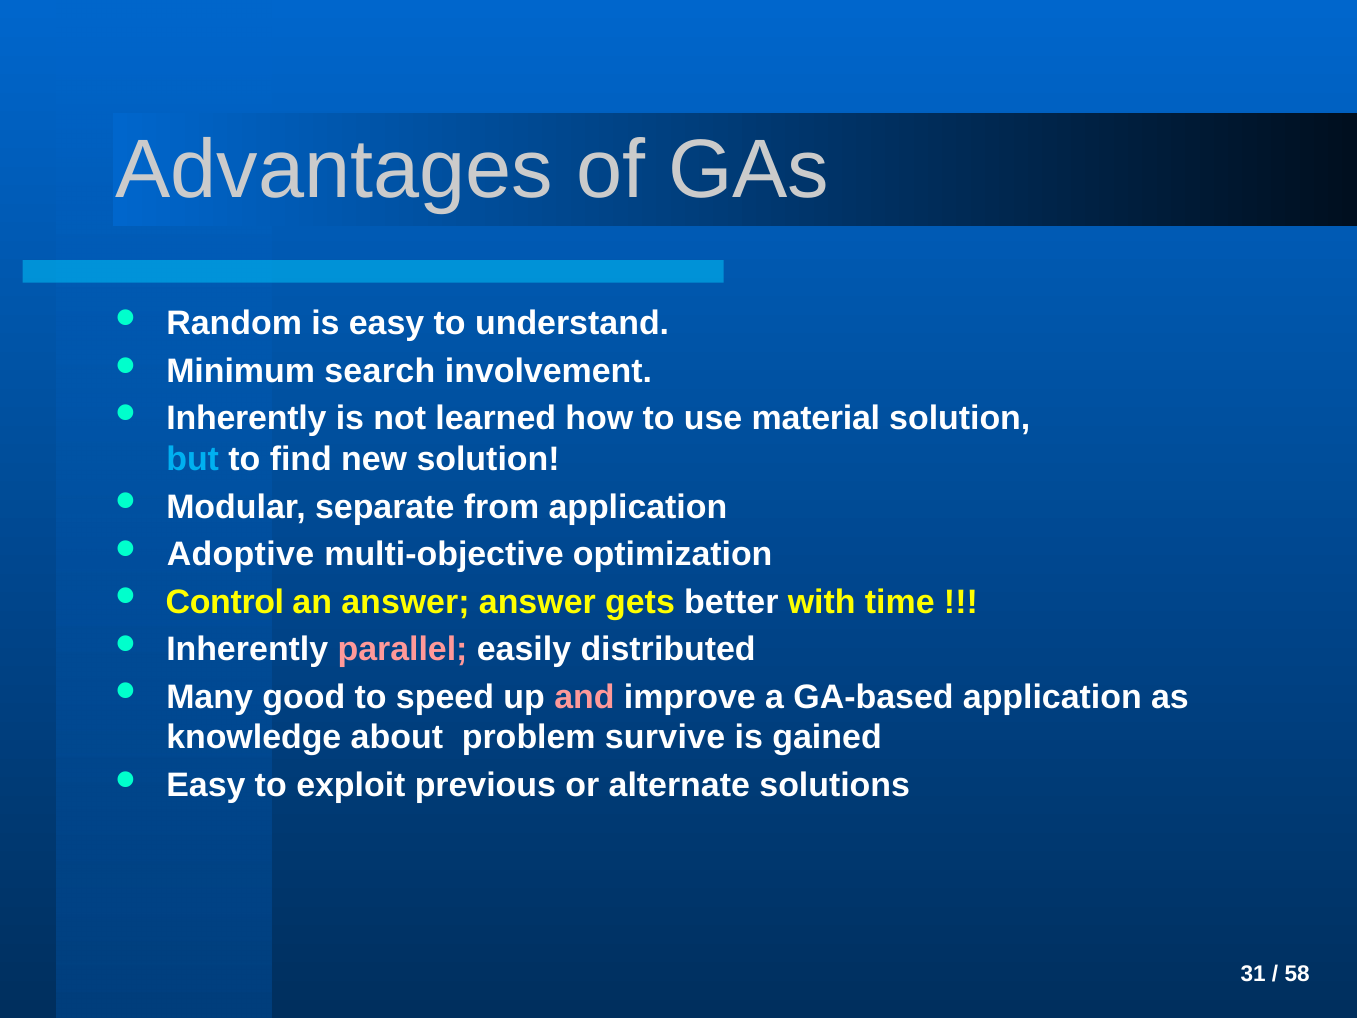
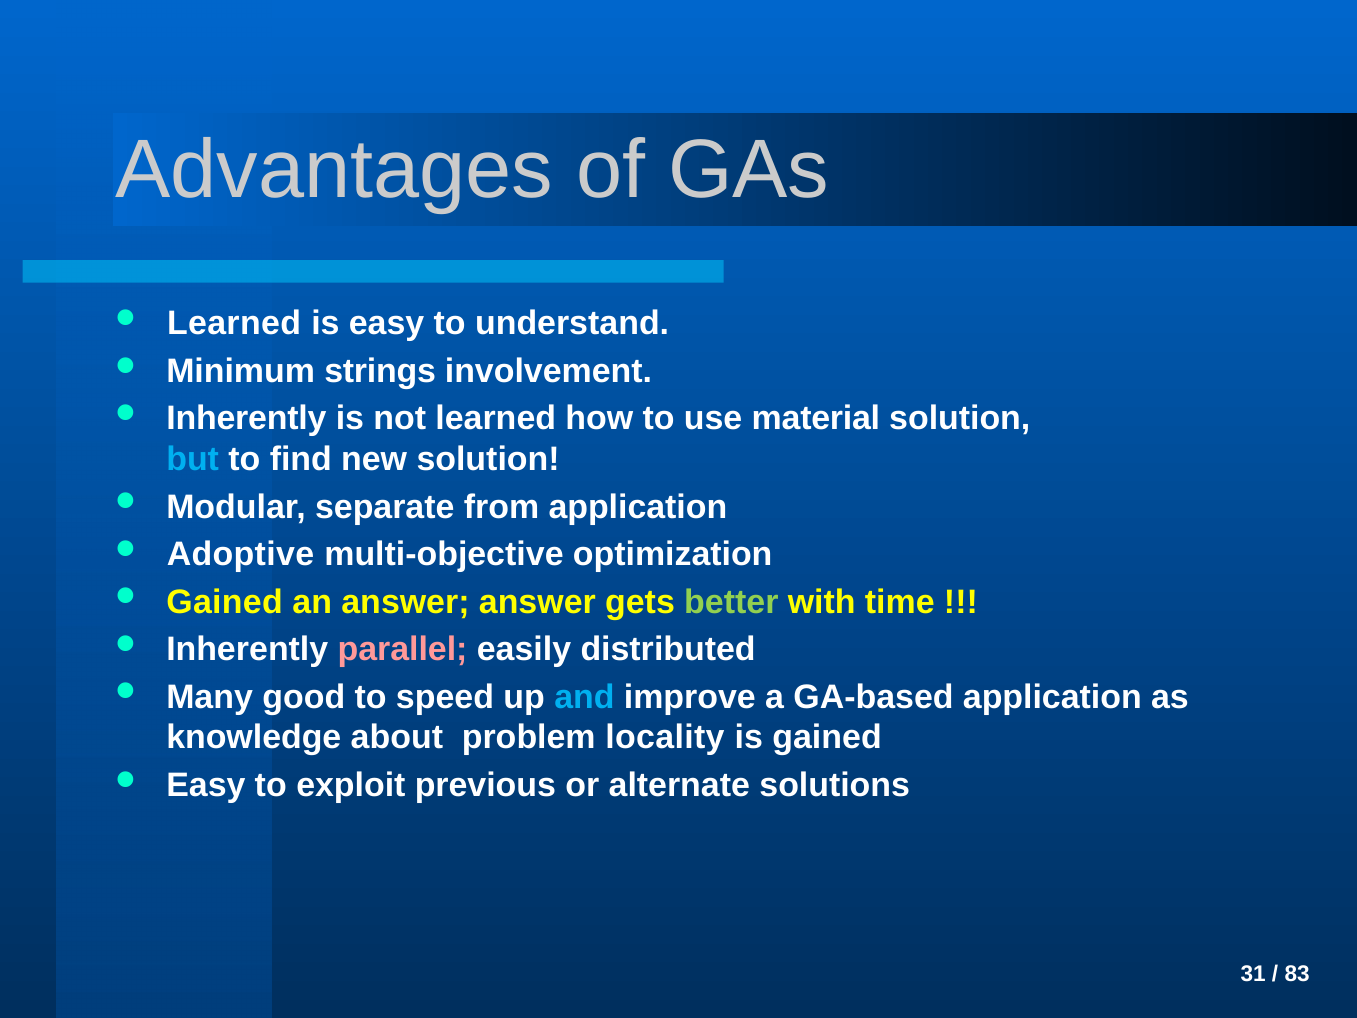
Random: Random -> Learned (234, 324)
search: search -> strings (380, 371)
Control: Control -> Gained (225, 602)
better colour: white -> light green (731, 602)
and colour: pink -> light blue (584, 697)
survive: survive -> locality (665, 737)
58: 58 -> 83 (1297, 974)
